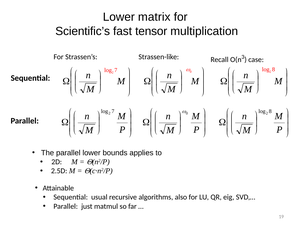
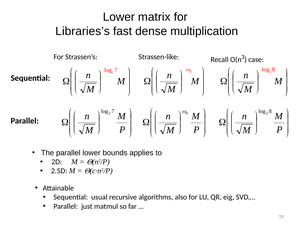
Scientific’s: Scientific’s -> Libraries’s (83, 31)
tensor: tensor -> dense (151, 31)
